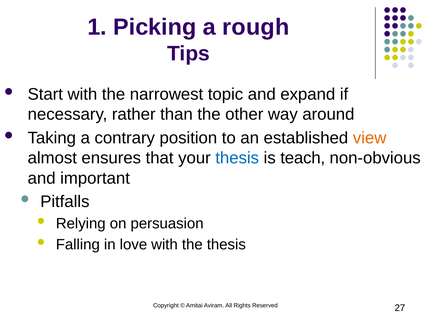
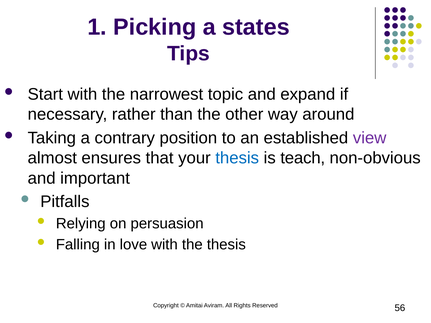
rough: rough -> states (256, 27)
view colour: orange -> purple (370, 138)
27: 27 -> 56 (400, 308)
